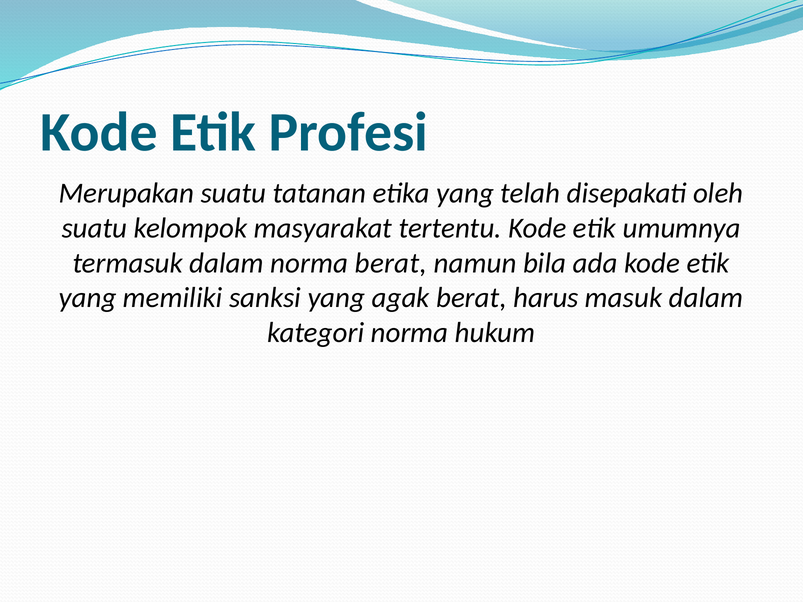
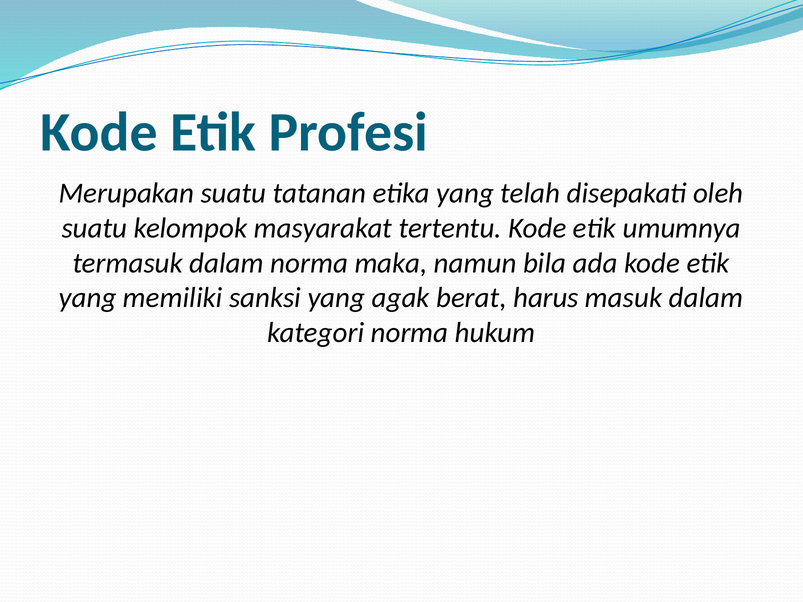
norma berat: berat -> maka (391, 263)
